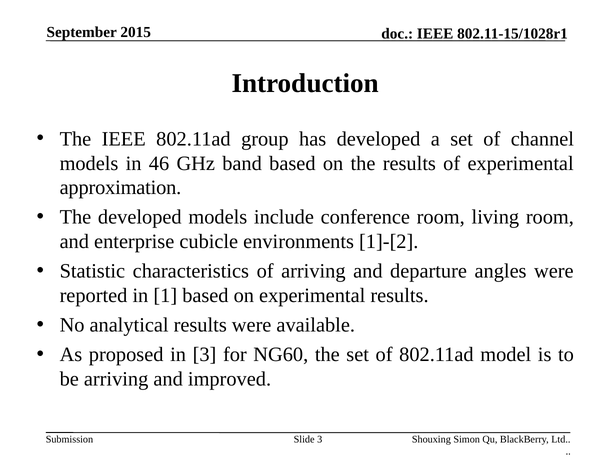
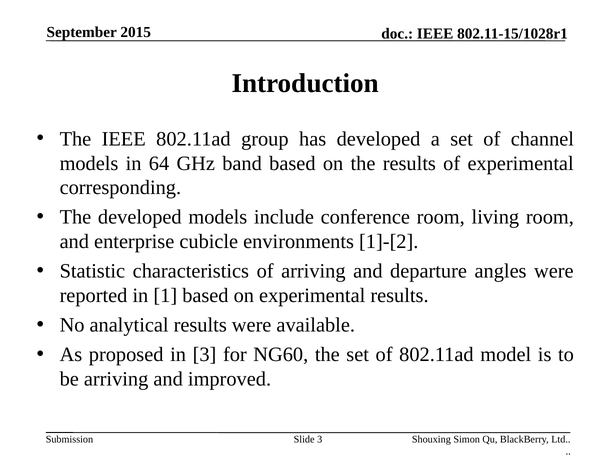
46: 46 -> 64 (159, 163)
approximation: approximation -> corresponding (120, 188)
